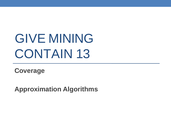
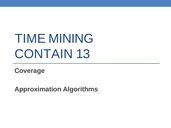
GIVE: GIVE -> TIME (30, 39)
